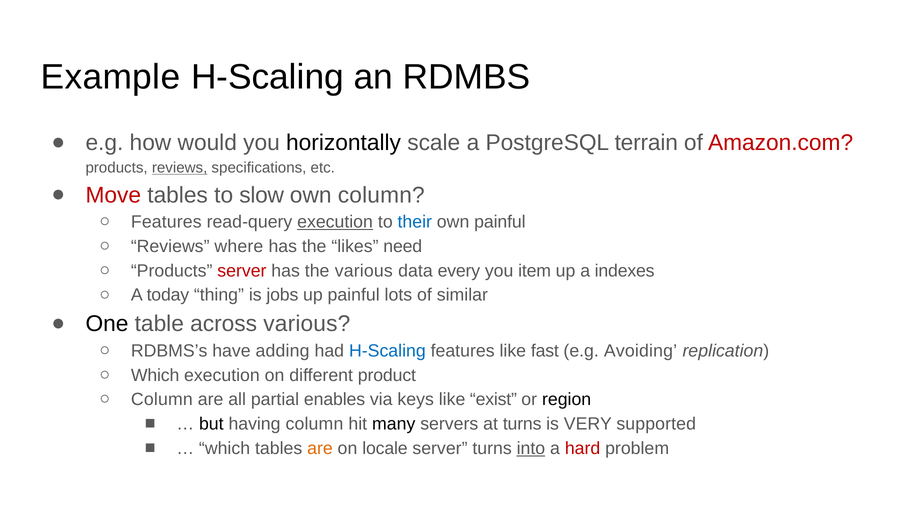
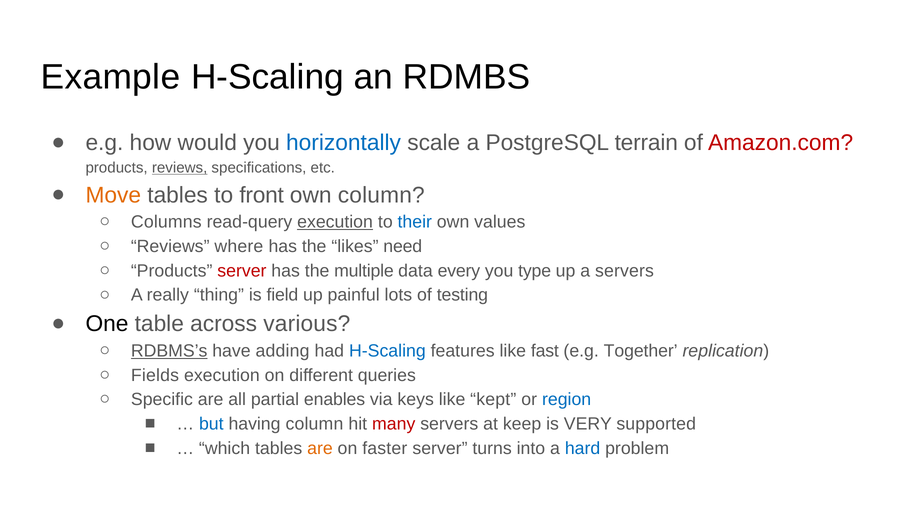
horizontally colour: black -> blue (344, 143)
Move colour: red -> orange (113, 195)
slow: slow -> front (262, 195)
Features: Features -> Columns (166, 222)
own painful: painful -> values (500, 222)
the various: various -> multiple (364, 271)
item: item -> type (535, 271)
a indexes: indexes -> servers (624, 271)
today: today -> really (168, 295)
jobs: jobs -> field (282, 295)
similar: similar -> testing (462, 295)
RDBMS’s underline: none -> present (169, 351)
Avoiding: Avoiding -> Together (641, 351)
Which: Which -> Fields (155, 375)
product: product -> queries (387, 375)
Column: Column -> Specific (162, 400)
exist: exist -> kept (493, 400)
region colour: black -> blue (567, 400)
but colour: black -> blue (211, 424)
many colour: black -> red (394, 424)
at turns: turns -> keep (522, 424)
locale: locale -> faster (385, 449)
into underline: present -> none (531, 449)
hard colour: red -> blue (583, 449)
